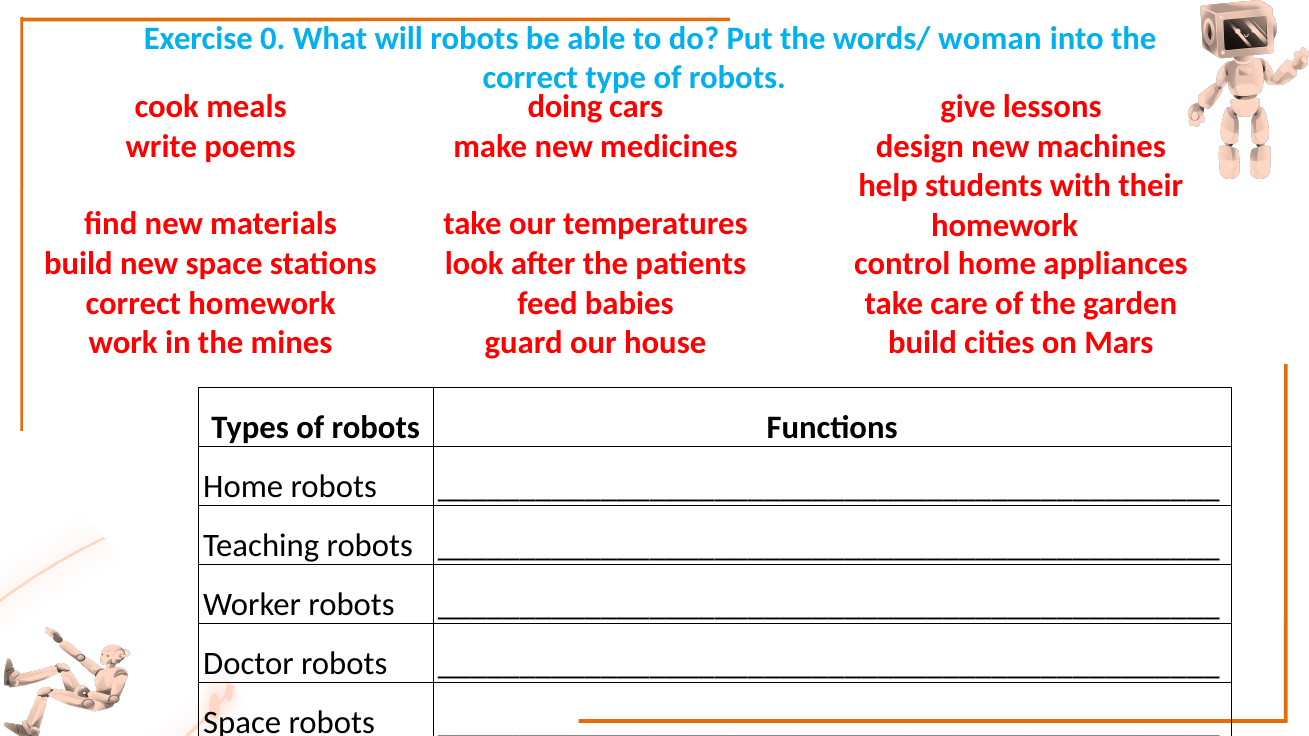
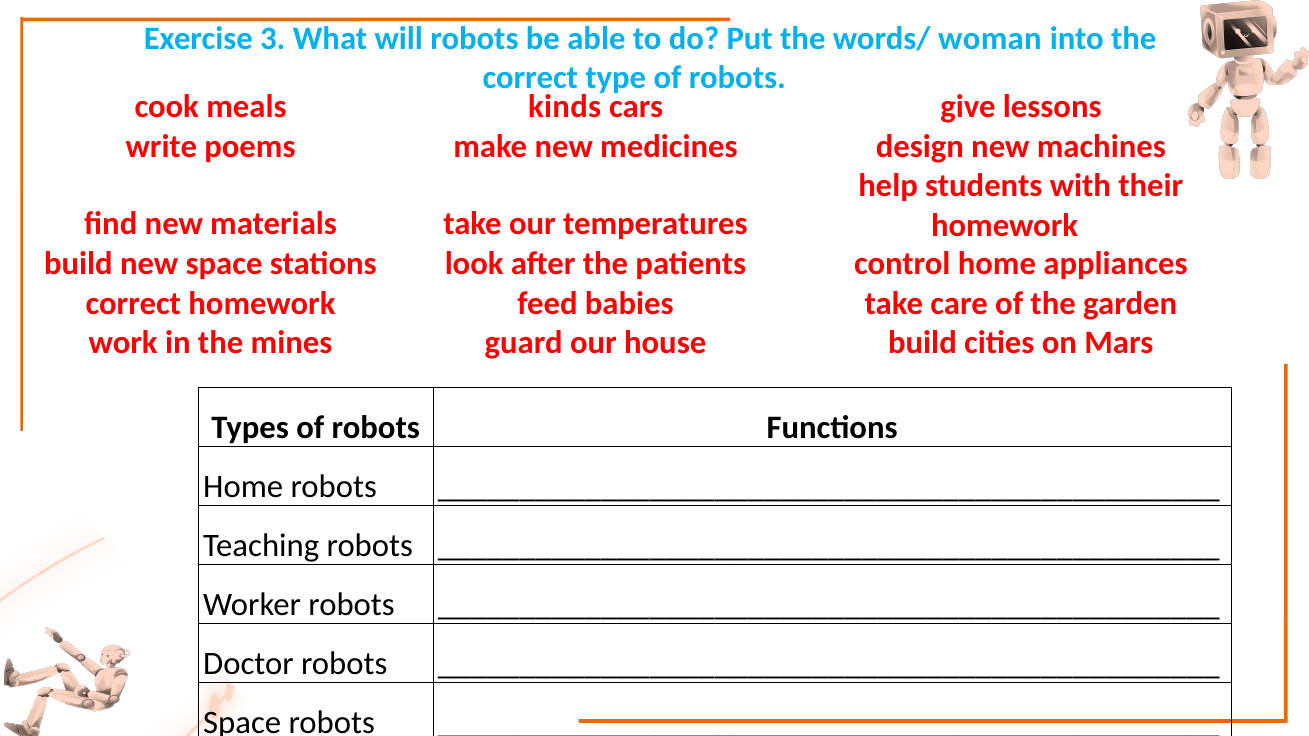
0: 0 -> 3 (273, 39)
doing: doing -> kinds (565, 107)
